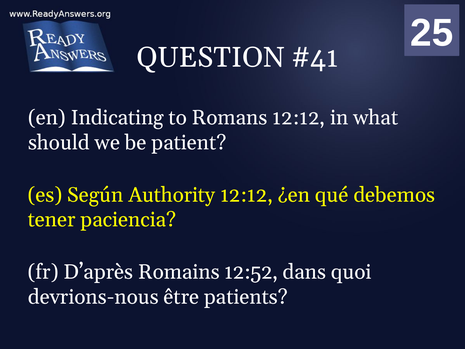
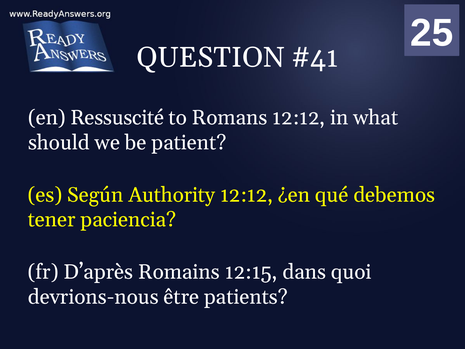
Indicating: Indicating -> Ressuscité (117, 118)
12:52: 12:52 -> 12:15 (251, 272)
